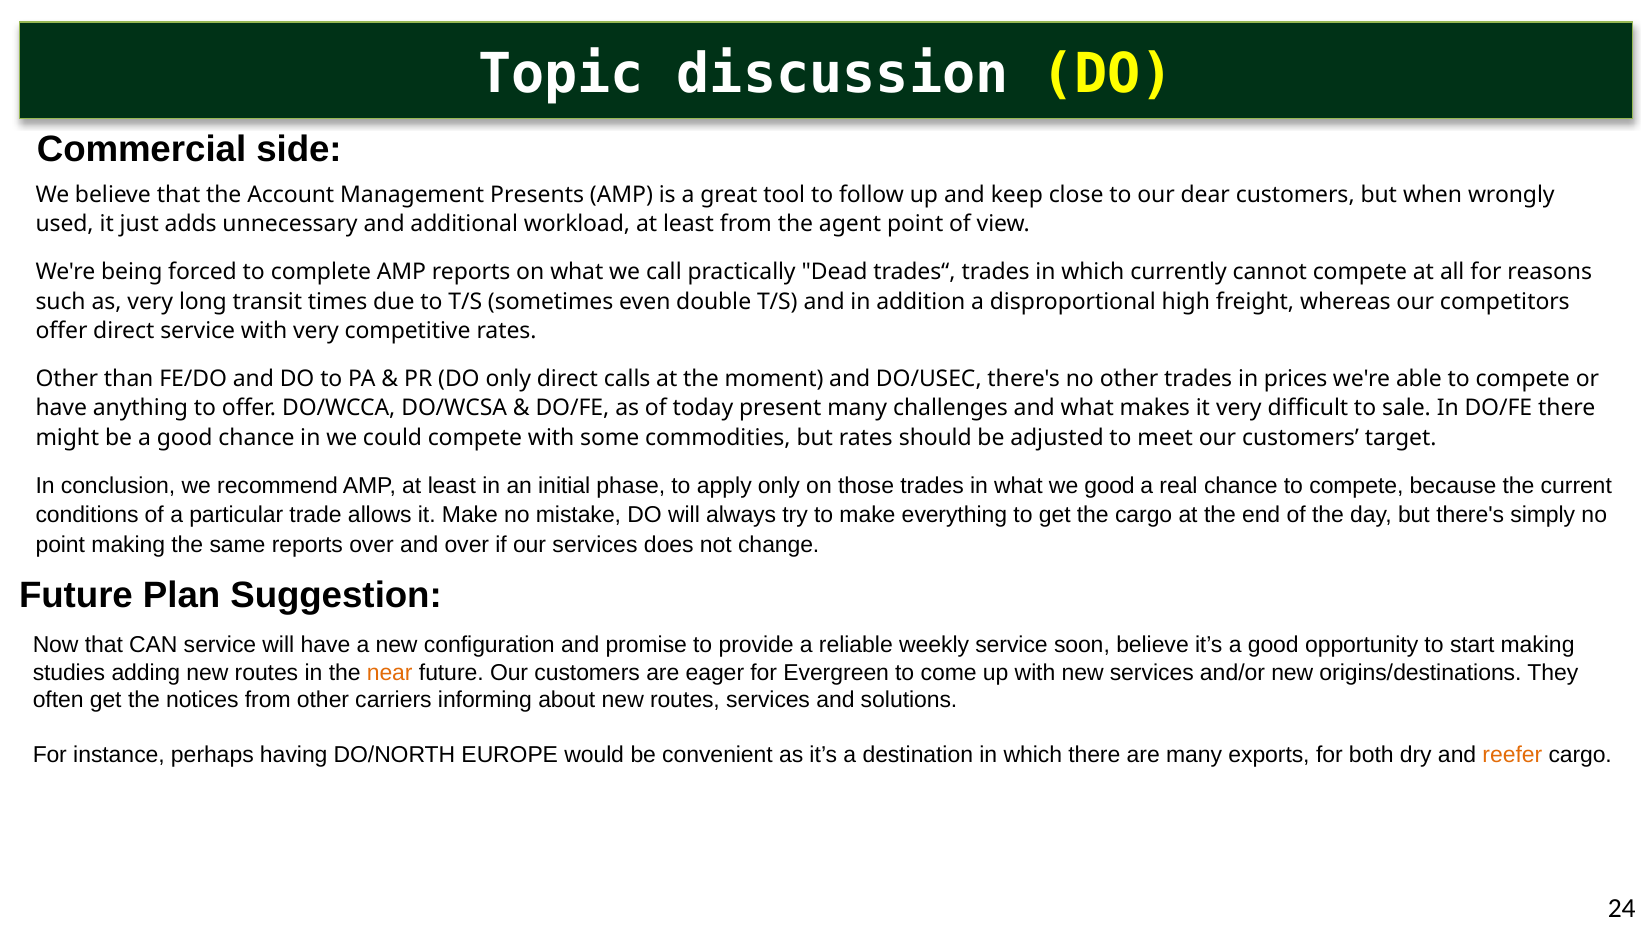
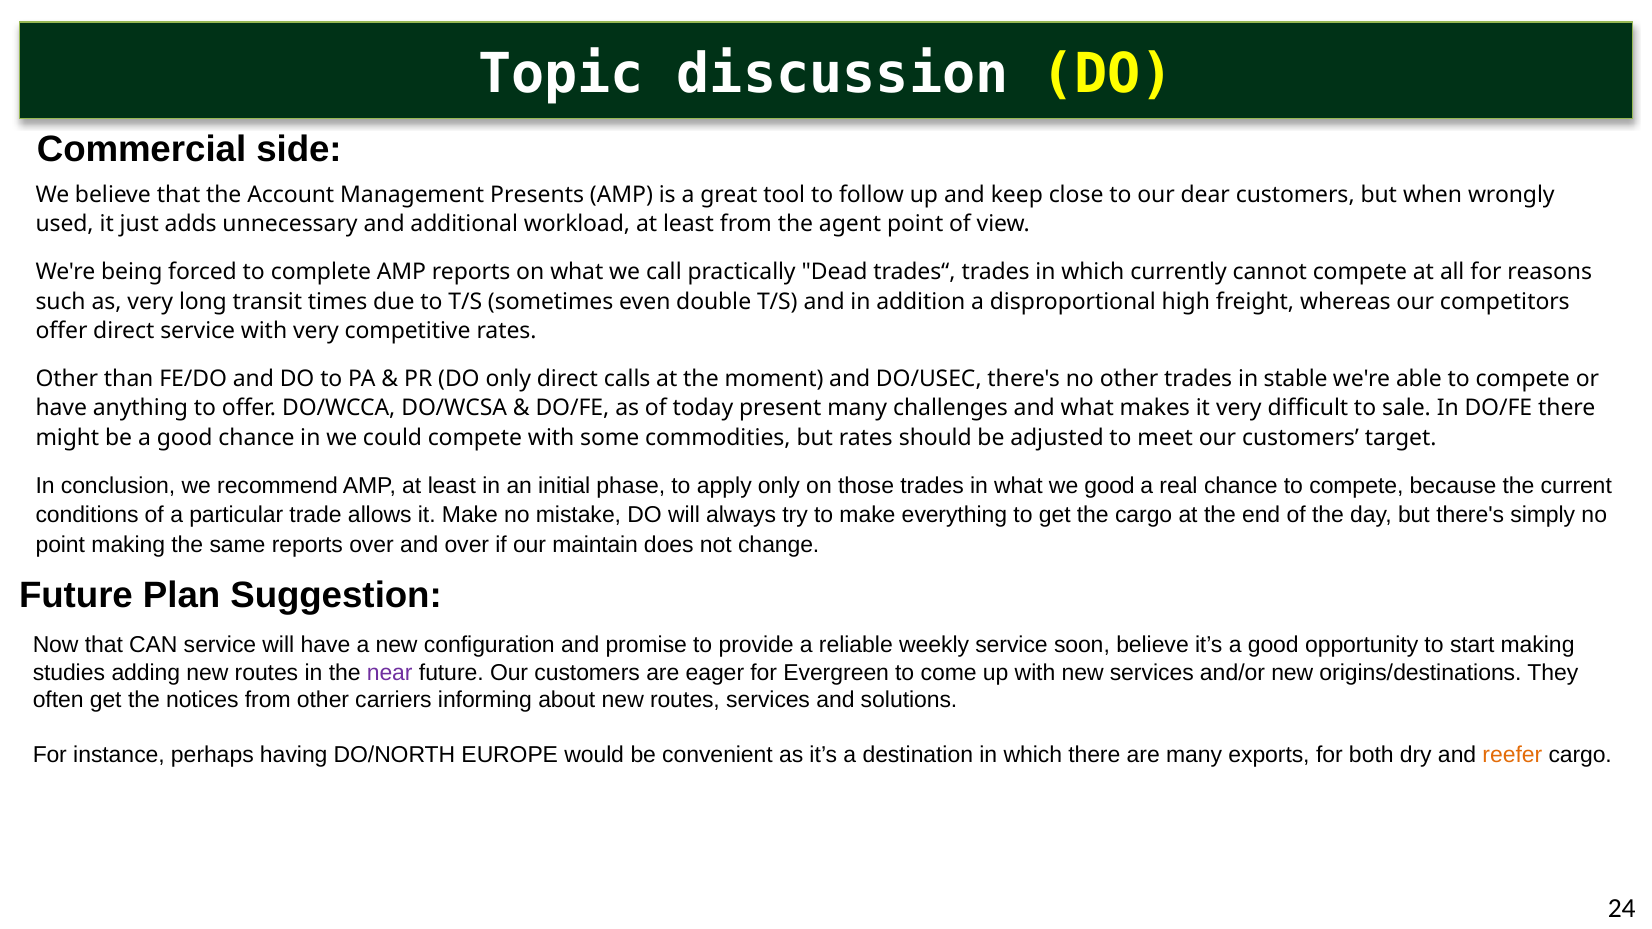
prices: prices -> stable (1296, 379)
our services: services -> maintain (595, 545)
near colour: orange -> purple (390, 673)
